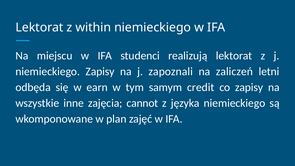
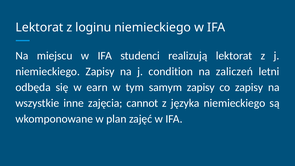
within: within -> loginu (93, 27)
zapoznali: zapoznali -> condition (171, 71)
samym credit: credit -> zapisy (201, 87)
